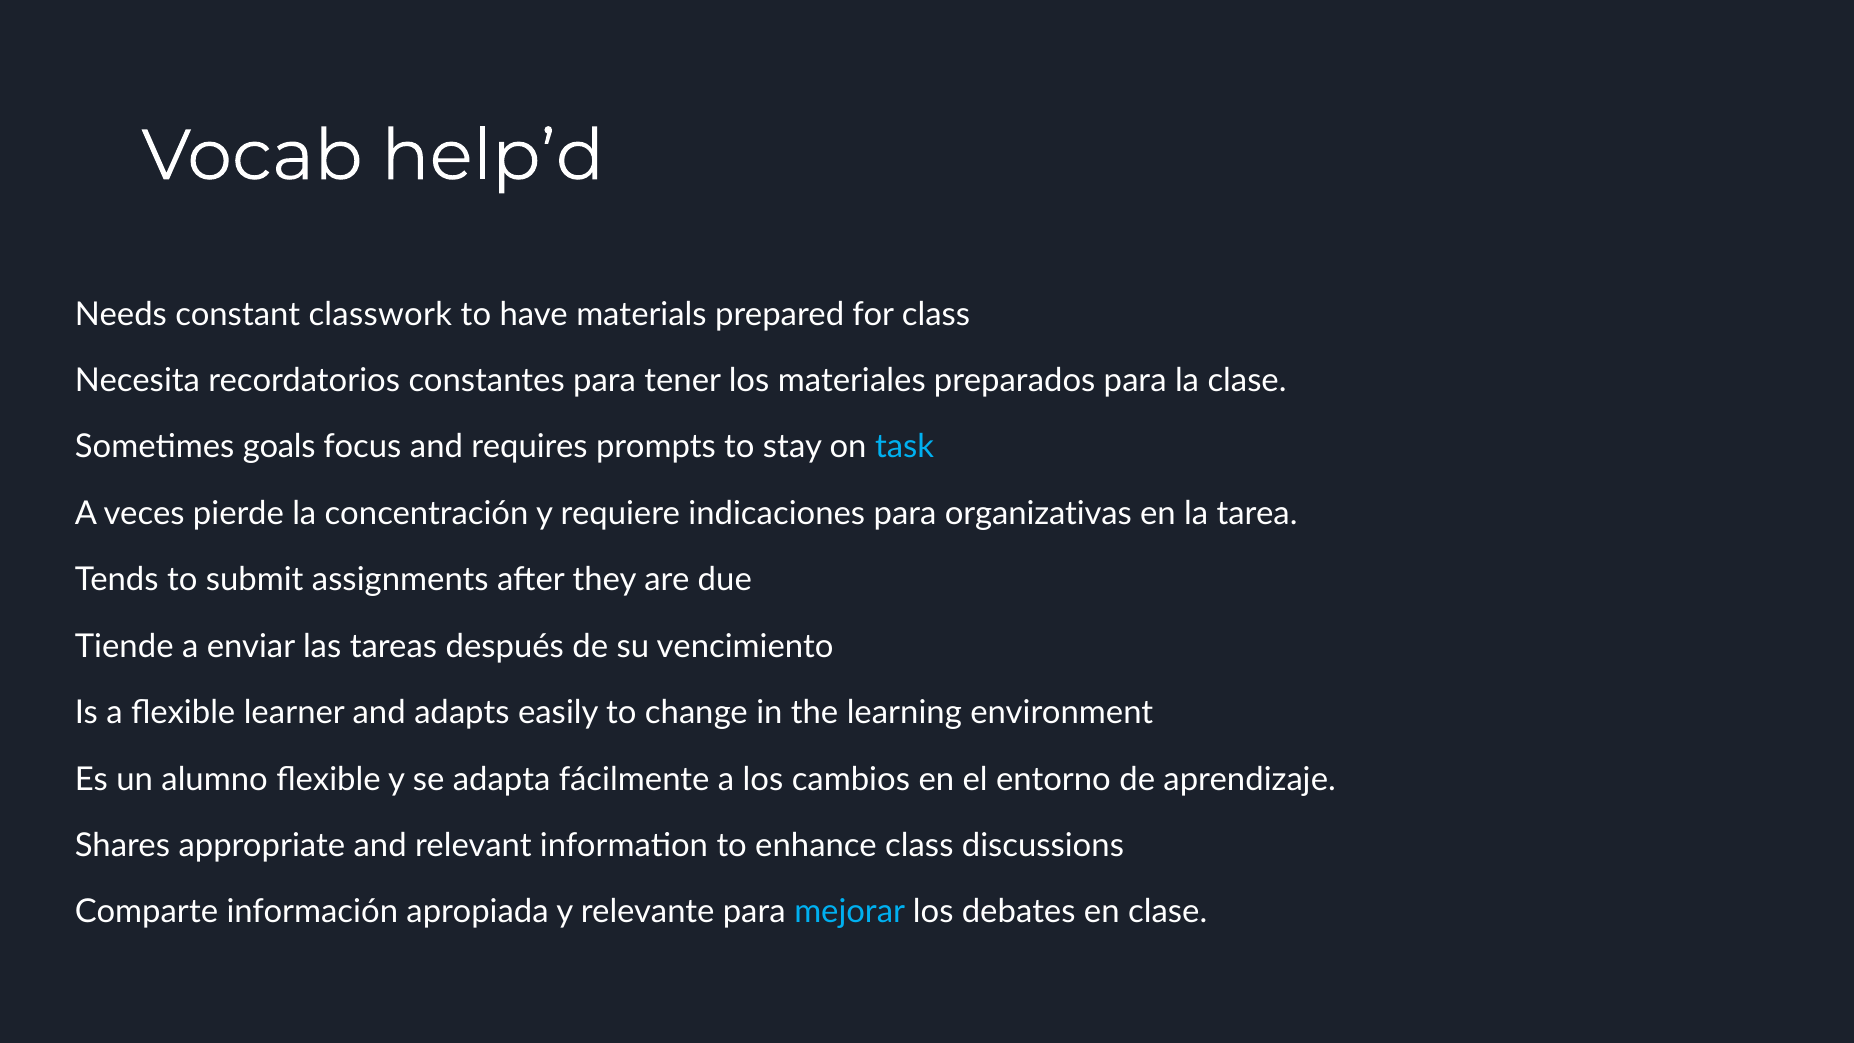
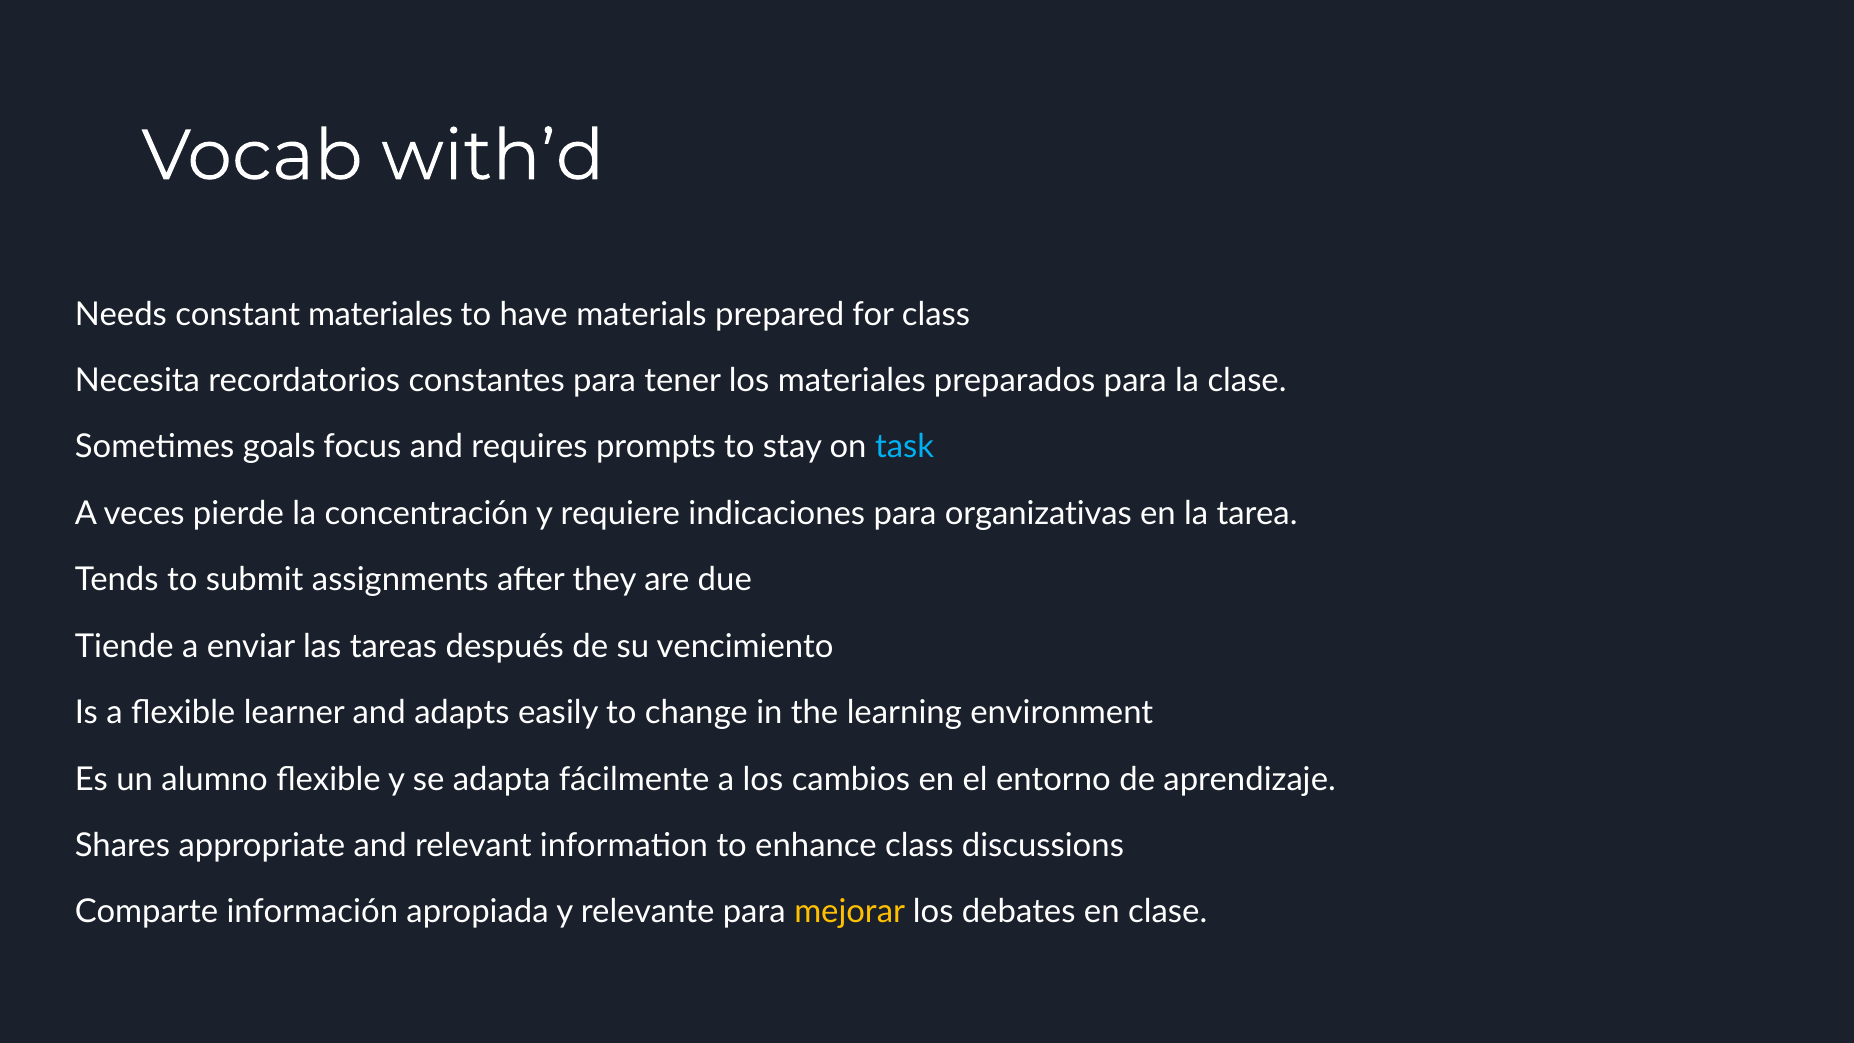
help’d: help’d -> with’d (493, 156)
constant classwork: classwork -> materiales (381, 314)
mejorar colour: light blue -> yellow (850, 912)
